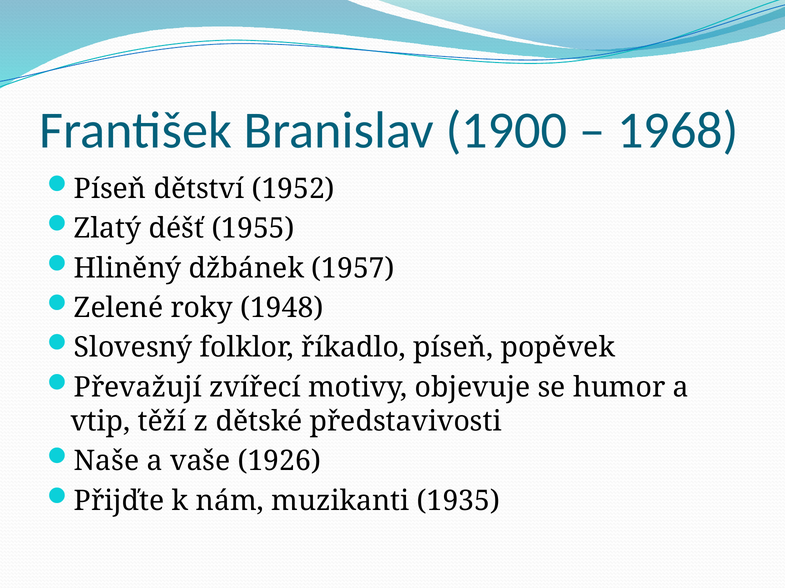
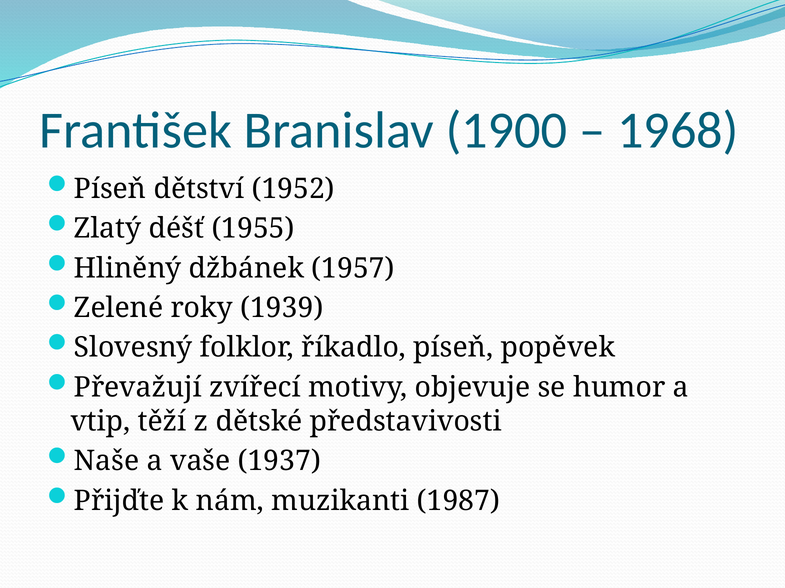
1948: 1948 -> 1939 (282, 308)
1926: 1926 -> 1937 (279, 462)
1935: 1935 -> 1987 (458, 501)
